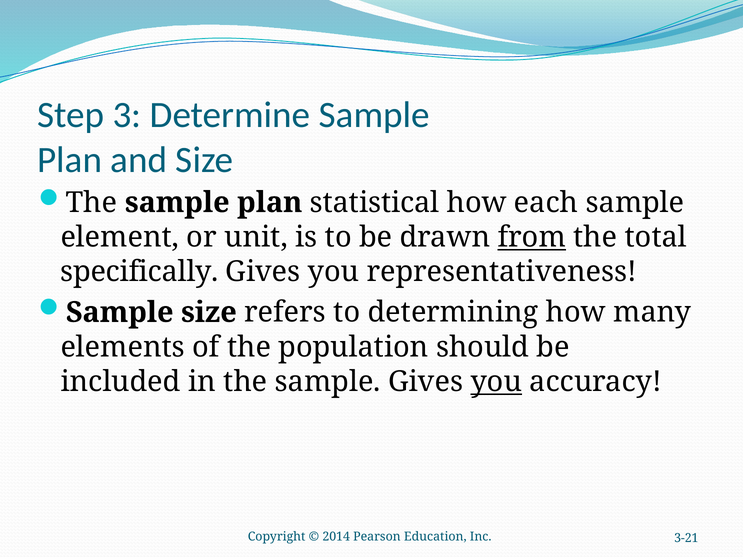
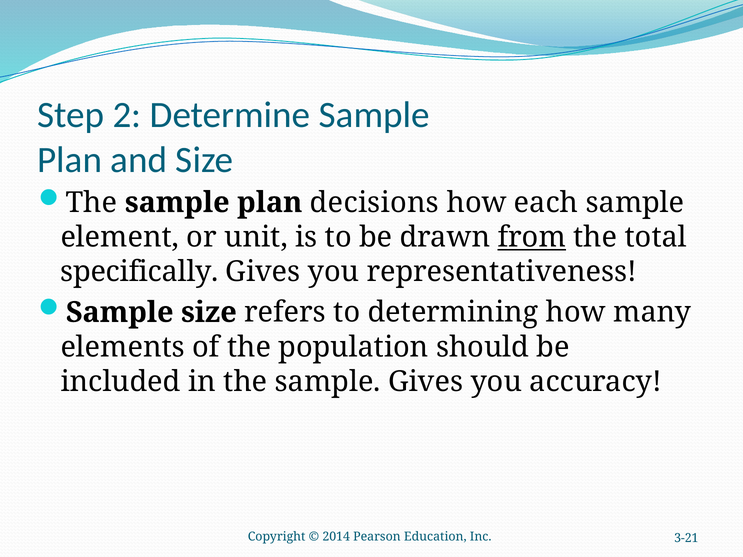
3: 3 -> 2 (127, 115)
statistical: statistical -> decisions (374, 203)
you underline: present -> none (496, 382)
